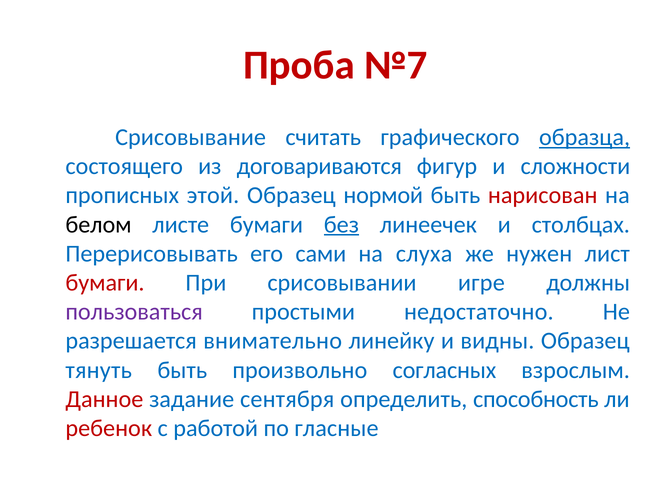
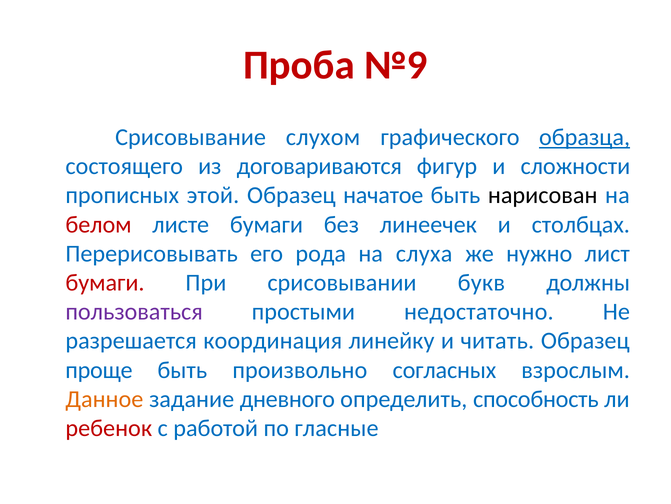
№7: №7 -> №9 (396, 65)
считать: считать -> слухом (323, 137)
нормой: нормой -> начатое (383, 195)
нарисован colour: red -> black (543, 195)
белом colour: black -> red (99, 224)
без underline: present -> none (341, 224)
сами: сами -> рода (321, 253)
нужен: нужен -> нужно (539, 253)
игре: игре -> букв (481, 282)
внимательно: внимательно -> координация (273, 340)
видны: видны -> читать (497, 340)
тянуть: тянуть -> проще (99, 369)
Данное colour: red -> orange (104, 399)
сентября: сентября -> дневного (287, 399)
